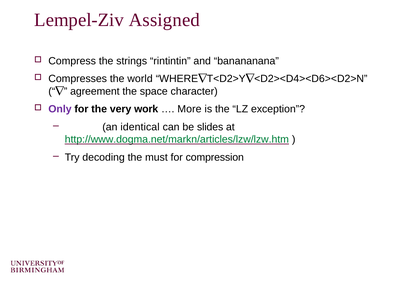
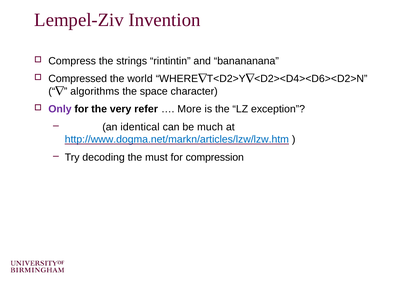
Assigned: Assigned -> Invention (165, 20)
Compresses: Compresses -> Compressed (78, 79)
agreement: agreement -> algorithms (95, 91)
work: work -> refer (146, 109)
slides: slides -> much (210, 127)
http://www.dogma.net/markn/articles/lzw/lzw.htm colour: green -> blue (177, 139)
